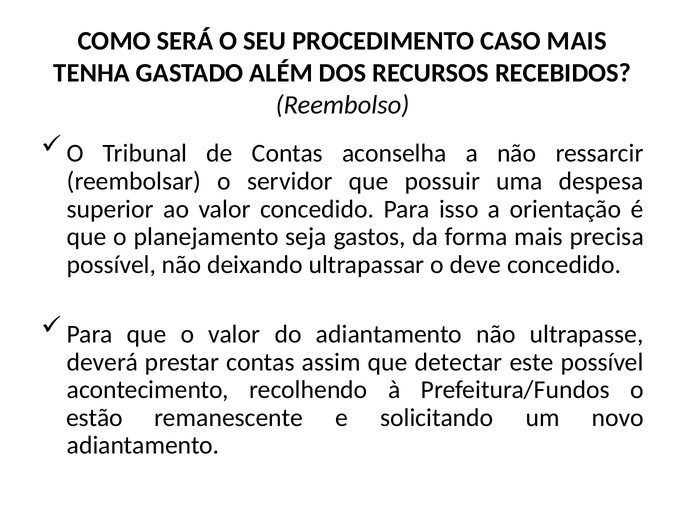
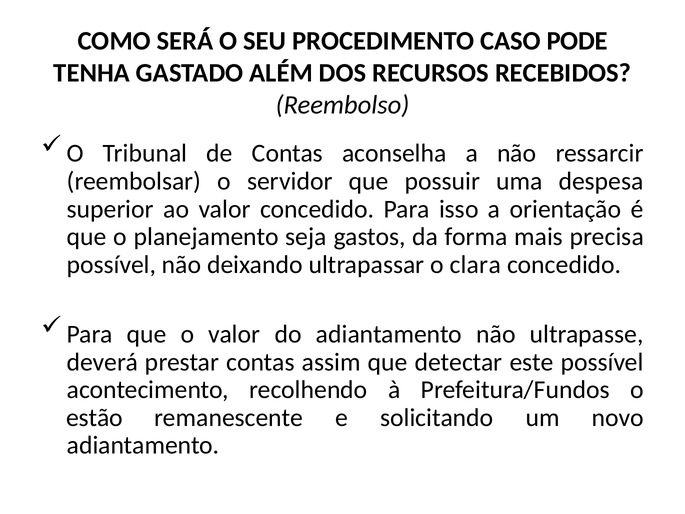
CASO MAIS: MAIS -> PODE (577, 41)
deve: deve -> clara (475, 265)
